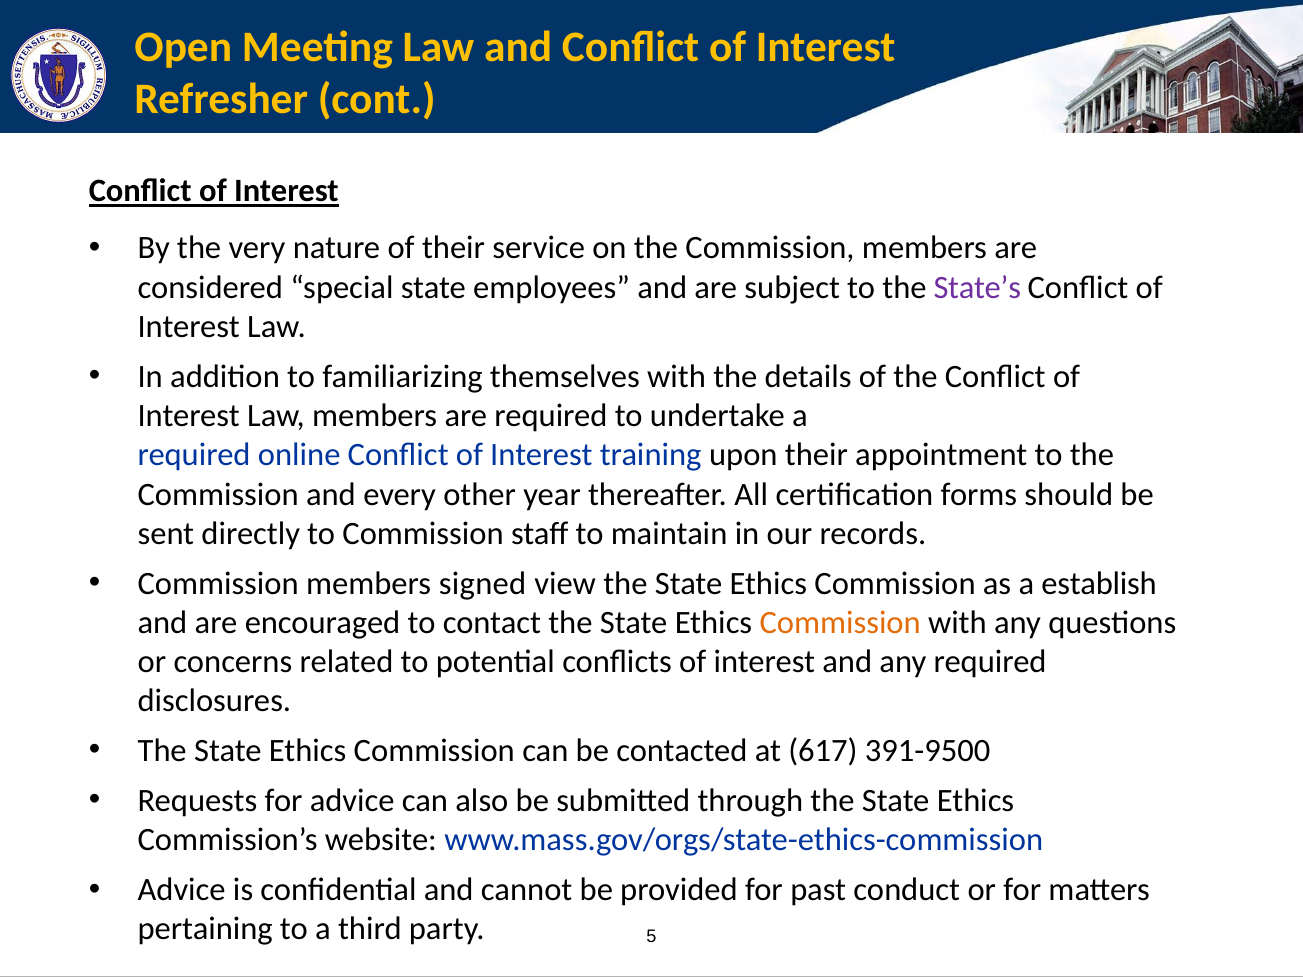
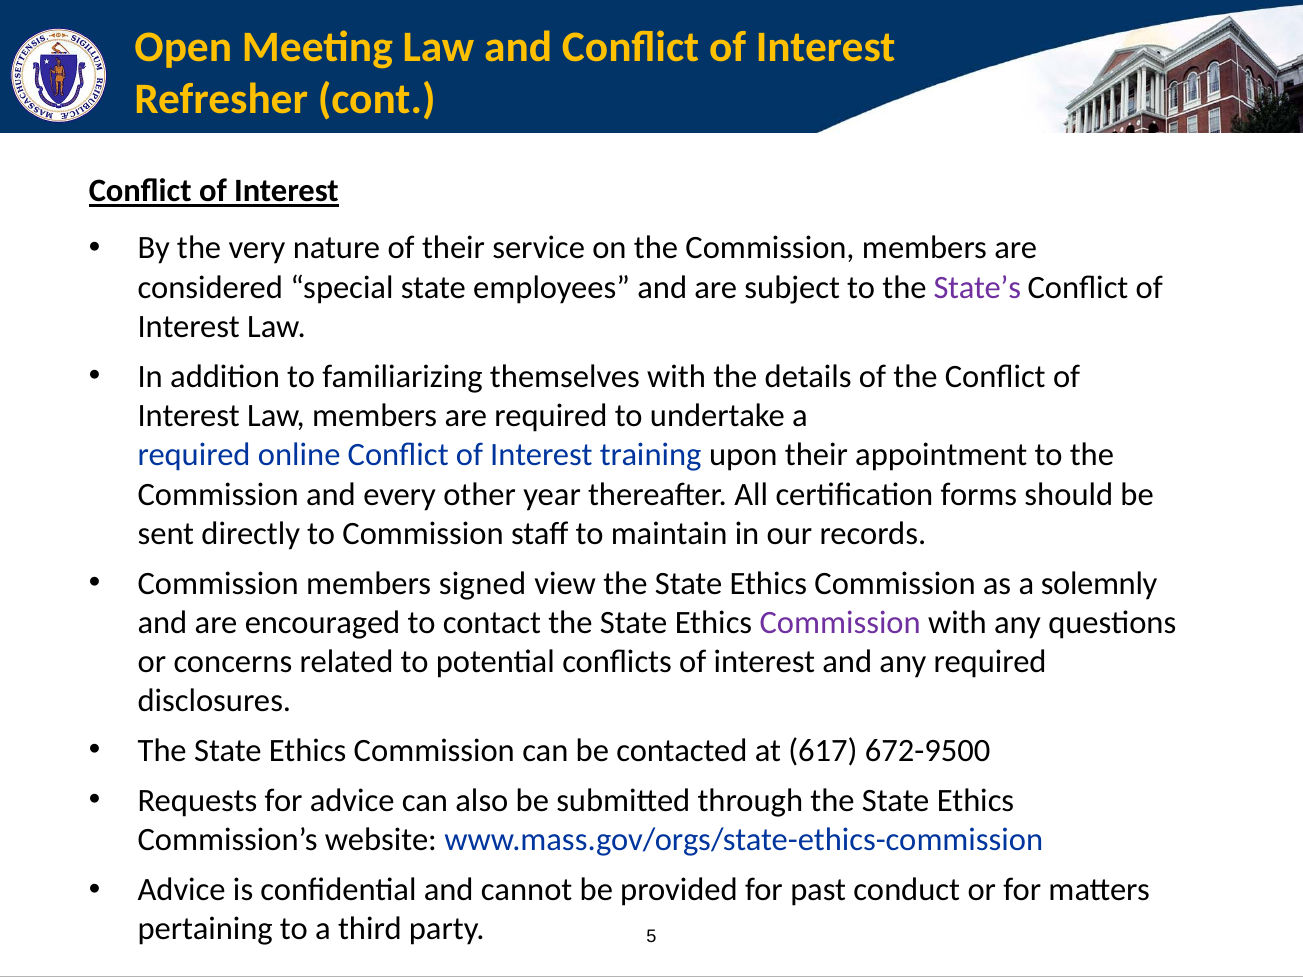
establish: establish -> solemnly (1099, 583)
Commission colour: orange -> purple (840, 623)
391-9500: 391-9500 -> 672-9500 (928, 751)
